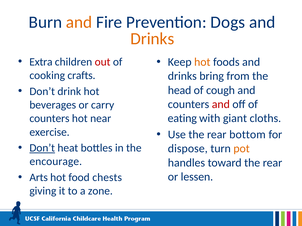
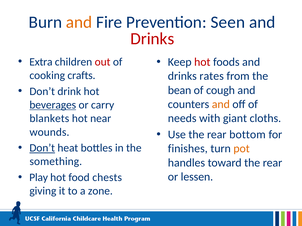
Dogs: Dogs -> Seen (228, 22)
Drinks colour: orange -> red (152, 39)
hot colour: orange -> red (202, 62)
bring: bring -> rates (212, 76)
head: head -> bean (180, 90)
and colour: red -> orange (221, 104)
beverages underline: none -> present (53, 105)
eating: eating -> needs (182, 118)
counters: counters -> blankets (49, 119)
exercise: exercise -> wounds (49, 132)
dispose: dispose -> finishes (188, 149)
encourage: encourage -> something (56, 162)
Arts: Arts -> Play (39, 178)
